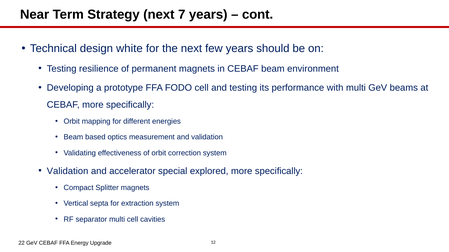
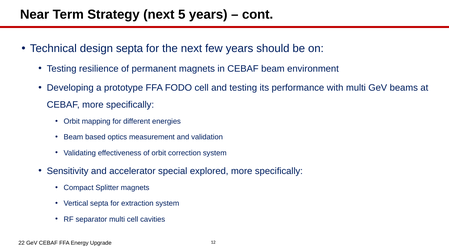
7: 7 -> 5 (182, 14)
design white: white -> septa (130, 49)
Validation: Validation -> Sensitivity (68, 171)
